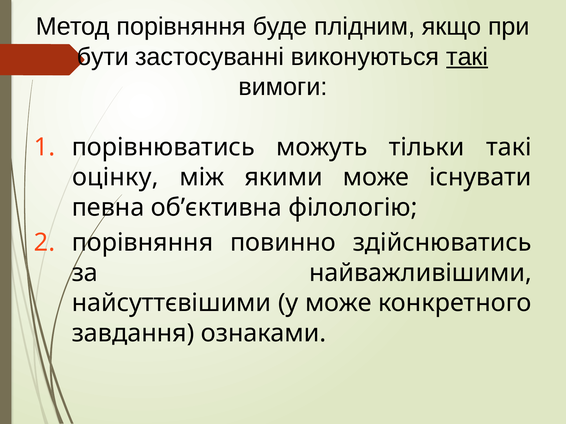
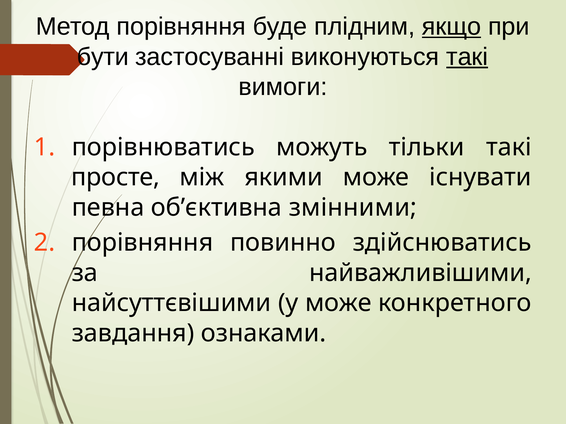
якщо underline: none -> present (452, 27)
оцінку: оцінку -> просте (116, 177)
філологію: філологію -> змінними (353, 208)
